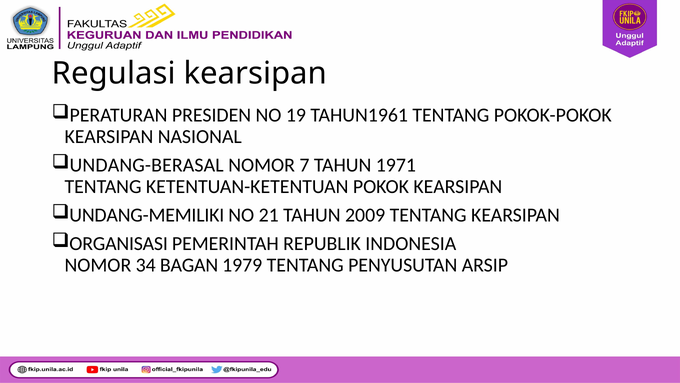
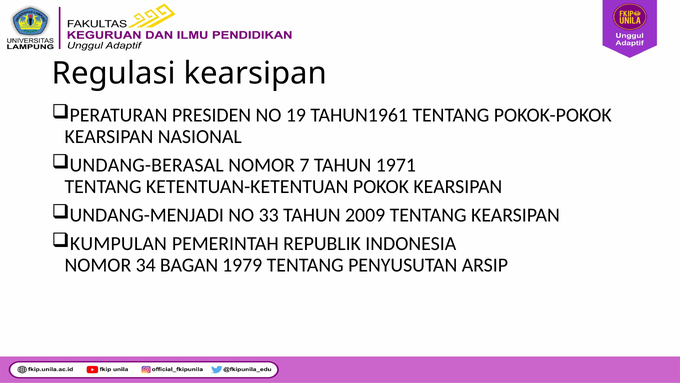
UNDANG-MEMILIKI: UNDANG-MEMILIKI -> UNDANG-MENJADI (147, 215)
21: 21 -> 33 (269, 215)
ORGANISASI: ORGANISASI -> KUMPULAN (118, 243)
